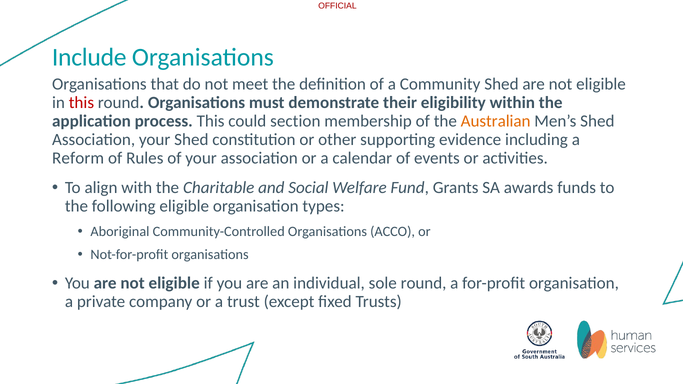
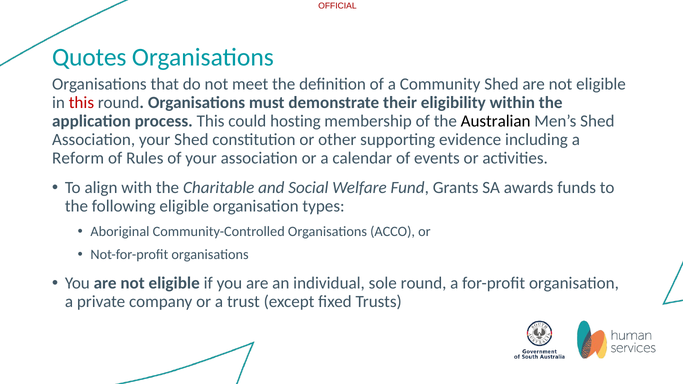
Include: Include -> Quotes (89, 57)
section: section -> hosting (295, 121)
Australian colour: orange -> black (496, 121)
